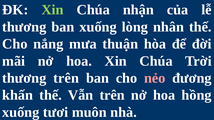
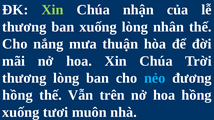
thương trên: trên -> lòng (66, 78)
nẻo colour: pink -> light blue (155, 78)
khấn: khấn -> hồng (18, 95)
